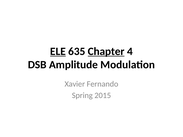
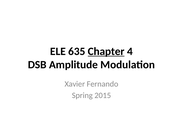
ELE underline: present -> none (58, 51)
